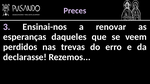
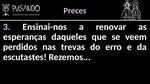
declarasse: declarasse -> escutastes (25, 57)
